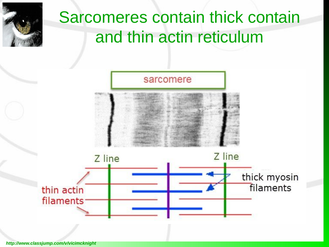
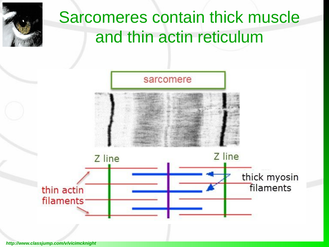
thick contain: contain -> muscle (274, 17)
